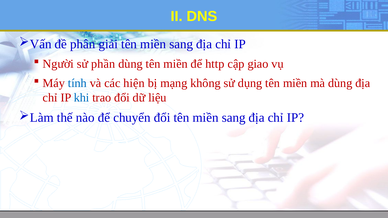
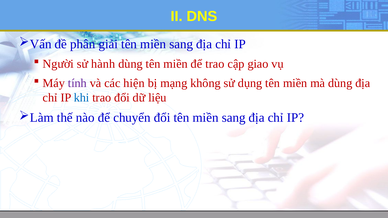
phần: phần -> hành (103, 64)
để http: http -> trao (215, 64)
tính colour: blue -> purple (77, 83)
